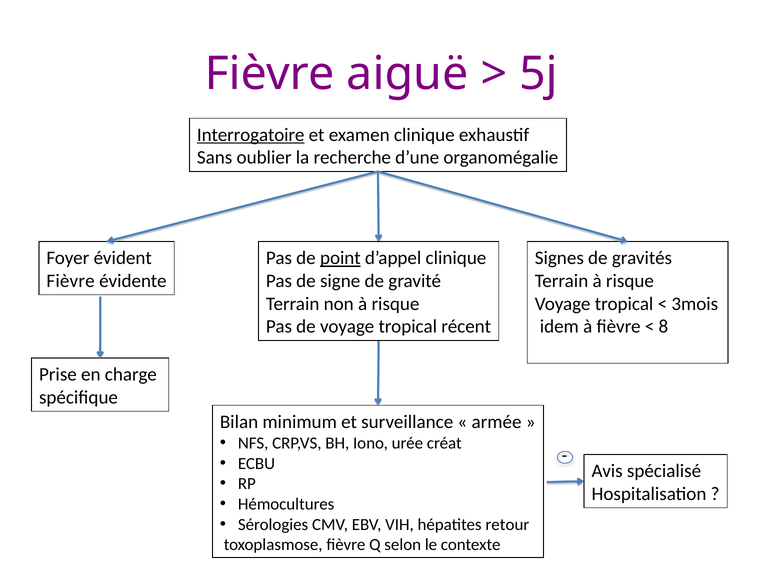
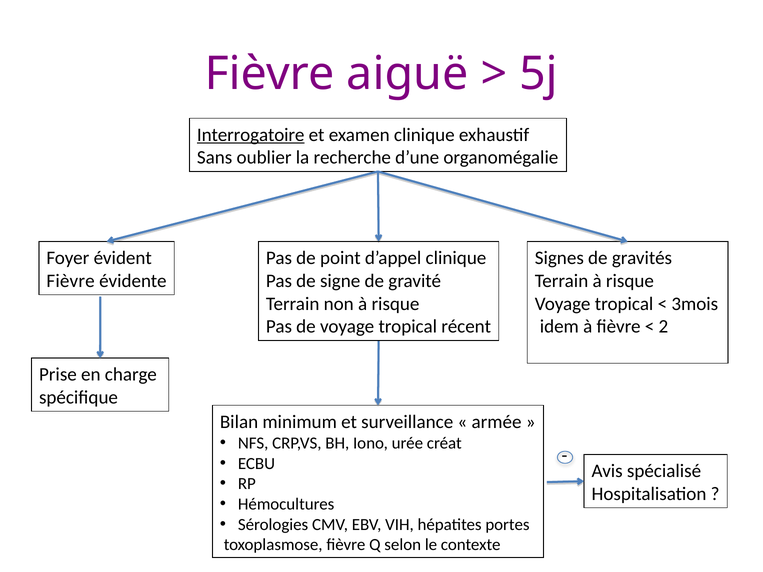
point underline: present -> none (340, 258)
8: 8 -> 2 (663, 327)
retour: retour -> portes (507, 525)
